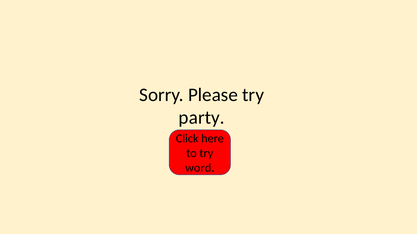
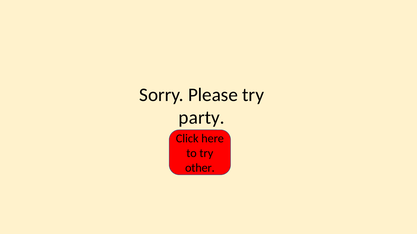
word: word -> other (200, 168)
